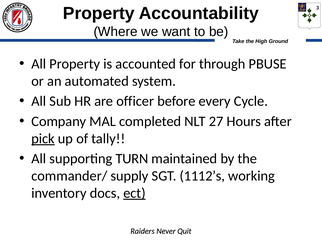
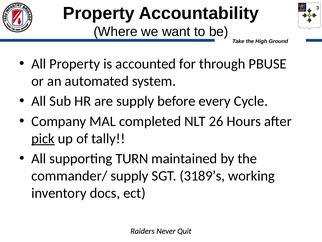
are officer: officer -> supply (135, 101)
27: 27 -> 26 (216, 121)
1112’s: 1112’s -> 3189’s (202, 175)
ect underline: present -> none (134, 193)
